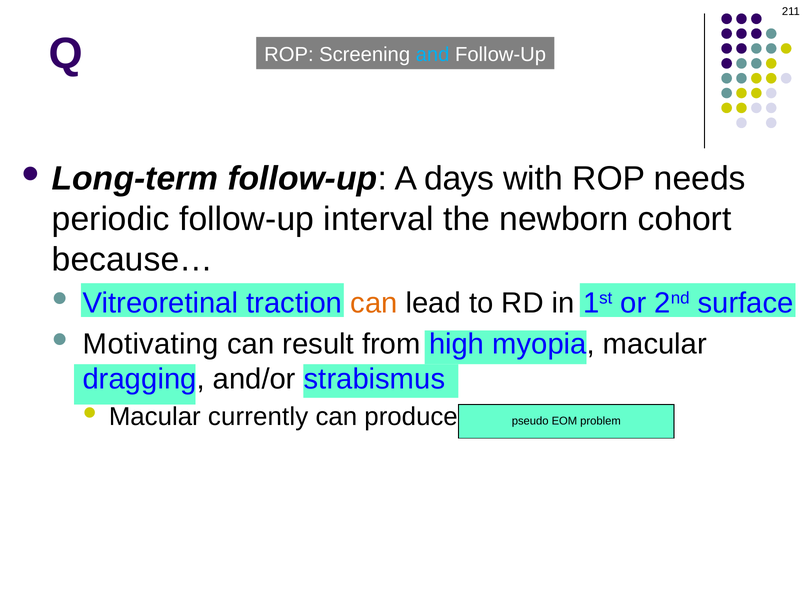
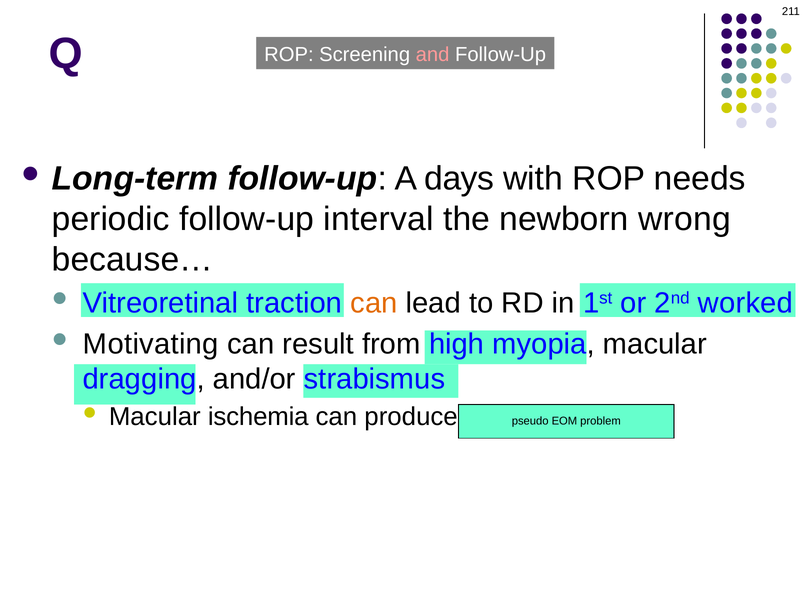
and colour: light blue -> pink (433, 54)
cohort: cohort -> wrong (685, 219)
surface: surface -> worked (745, 303)
currently: currently -> ischemia (258, 417)
